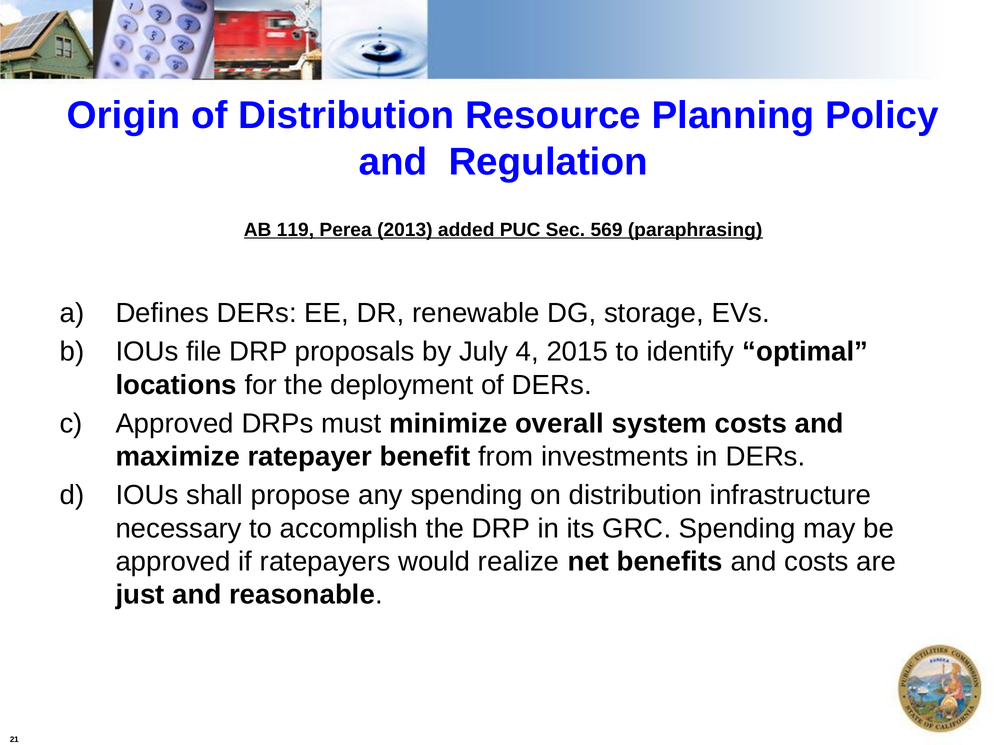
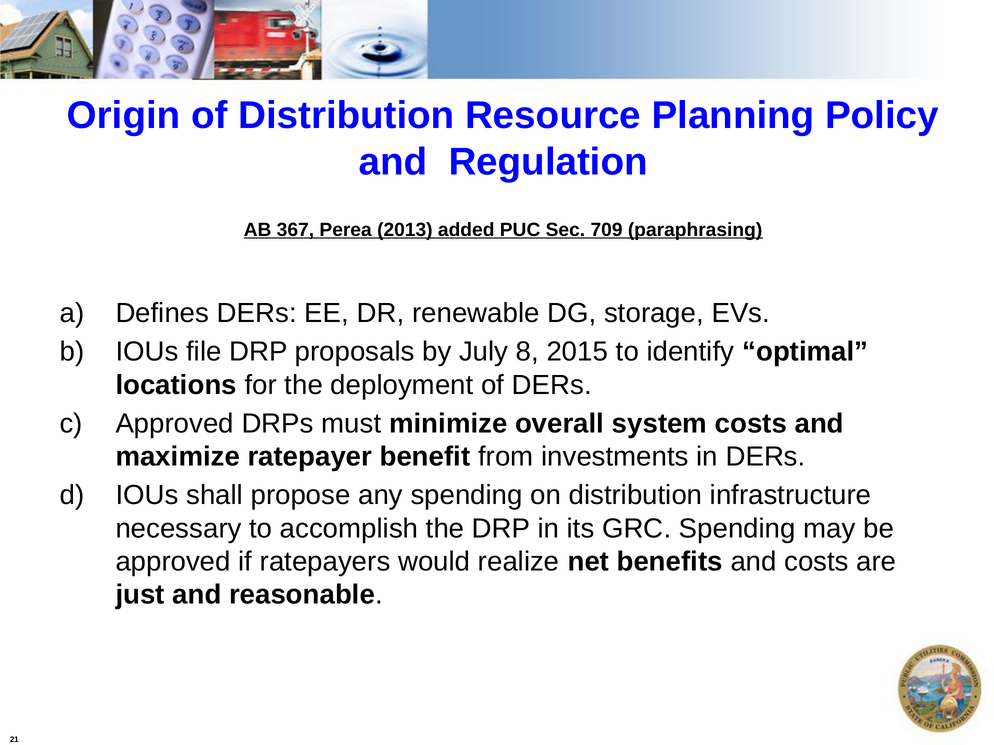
119: 119 -> 367 (295, 230)
569: 569 -> 709 (607, 230)
4: 4 -> 8 (528, 352)
